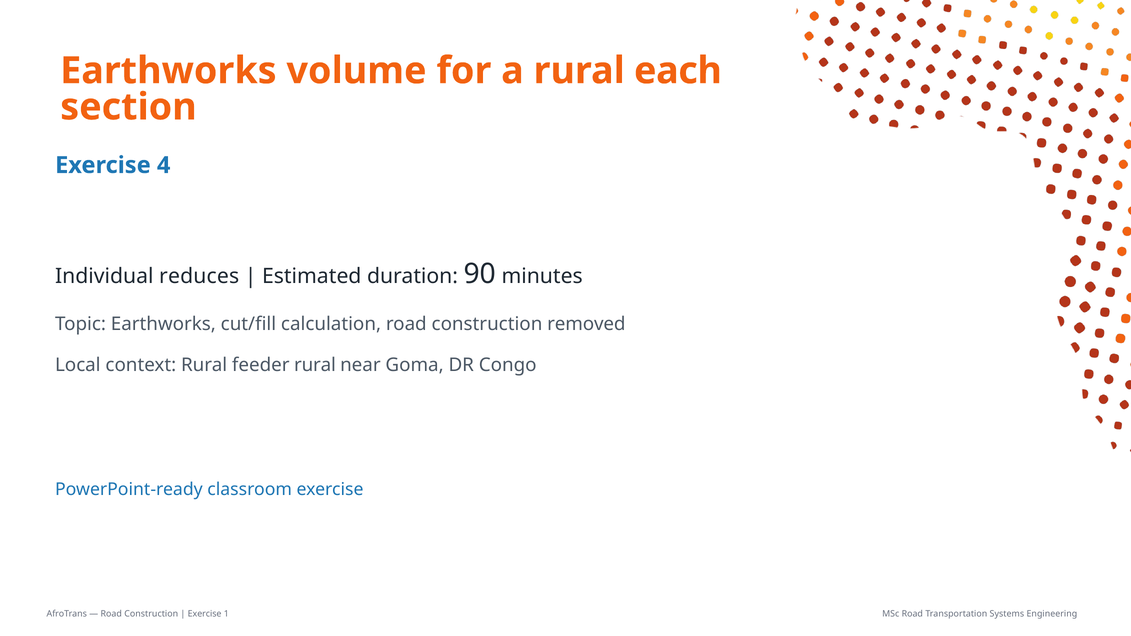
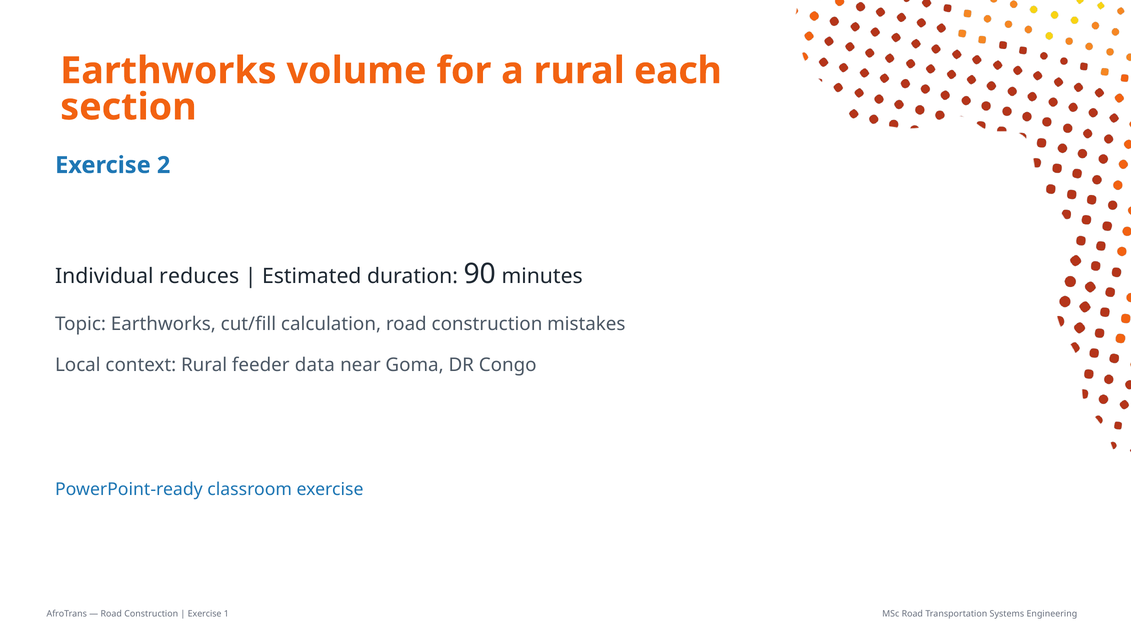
4: 4 -> 2 (164, 165)
removed: removed -> mistakes (586, 324)
feeder rural: rural -> data (315, 365)
